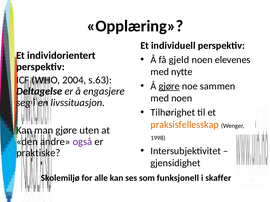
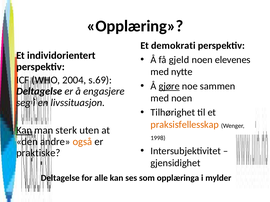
individuell: individuell -> demokrati (173, 46)
s.63: s.63 -> s.69 (100, 80)
Kan underline: none -> present (24, 131)
man gjøre: gjøre -> sterk (66, 131)
også colour: purple -> orange (82, 142)
Skolemiljø: Skolemiljø -> Deltagelse (60, 178)
funksjonell: funksjonell -> opplæringa (178, 178)
skaffer: skaffer -> mylder (218, 178)
